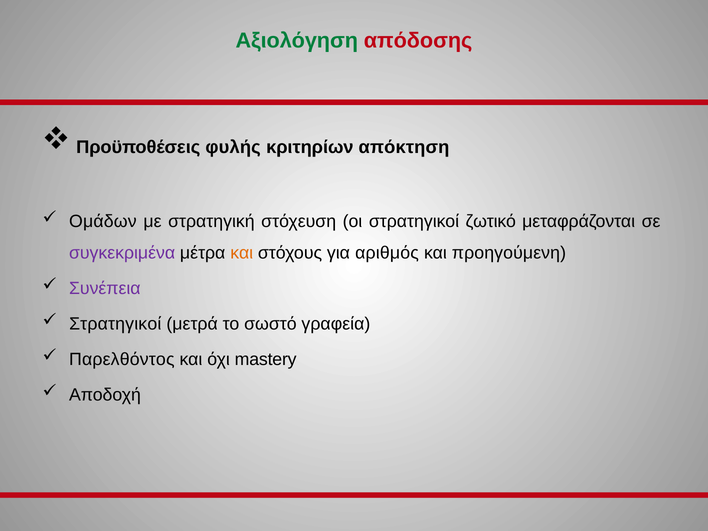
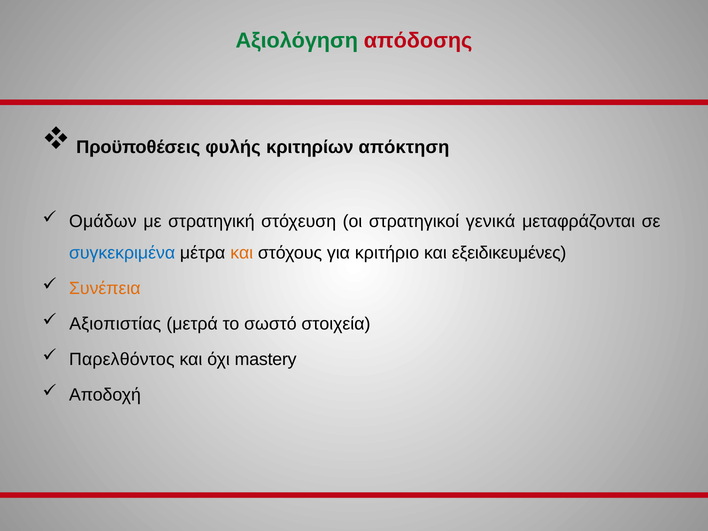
ζωτικό: ζωτικό -> γενικά (491, 221)
συγκεκριμένα colour: purple -> blue (122, 253)
αριθμός: αριθμός -> κριτήριο (387, 253)
προηγούμενη: προηγούμενη -> εξειδικευμένες (509, 253)
Συνέπεια colour: purple -> orange (105, 289)
Στρατηγικοί: Στρατηγικοί -> Αξιοπιστίας (115, 324)
γραφεία: γραφεία -> στοιχεία (336, 324)
